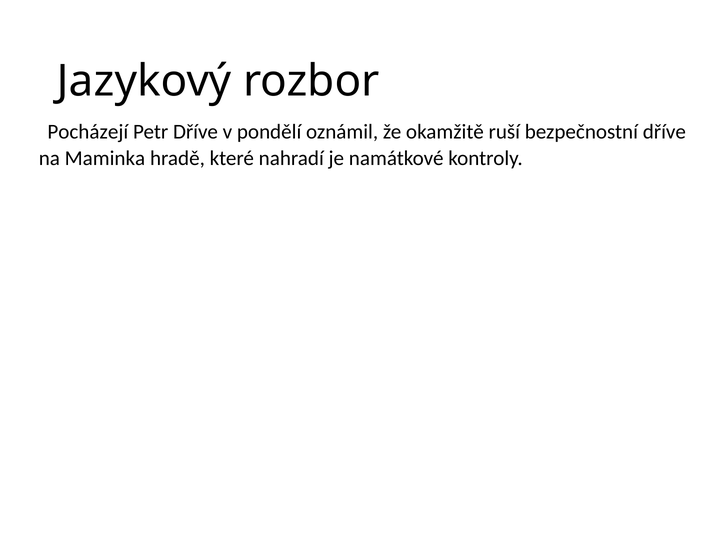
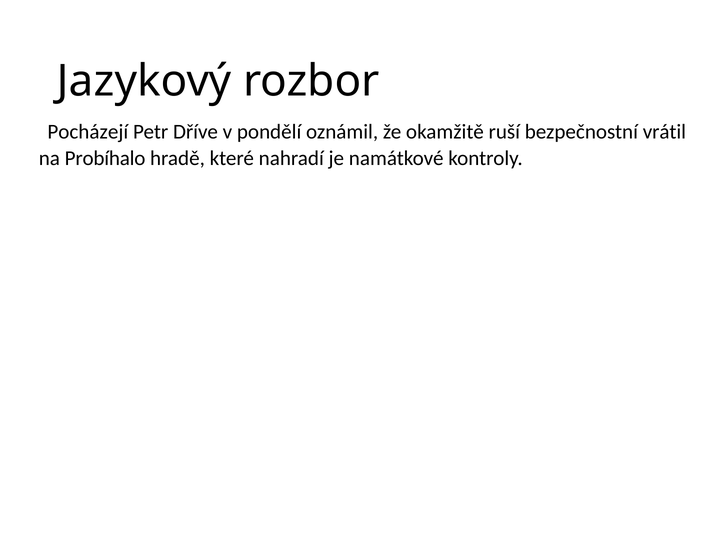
bezpečnostní dříve: dříve -> vrátil (664, 132)
Maminka: Maminka -> Probíhalo (105, 159)
